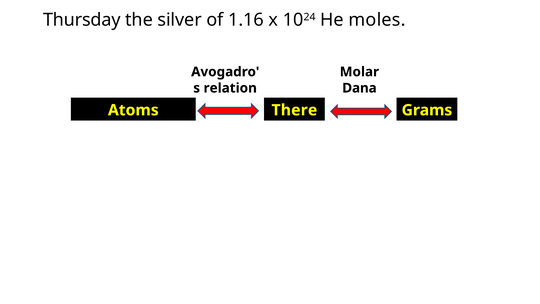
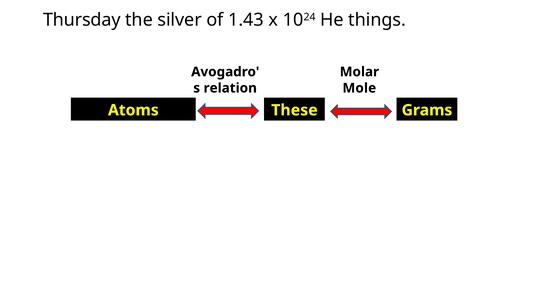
1.16: 1.16 -> 1.43 (246, 20)
moles: moles -> things (377, 20)
Dana: Dana -> Mole (359, 88)
There: There -> These (294, 110)
